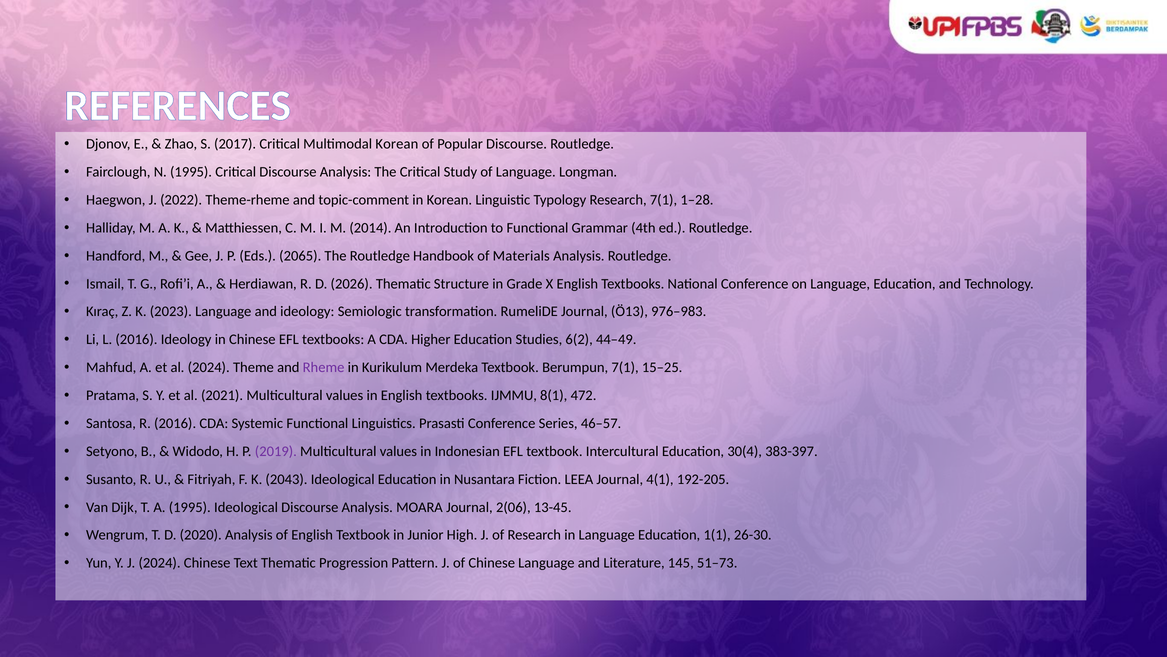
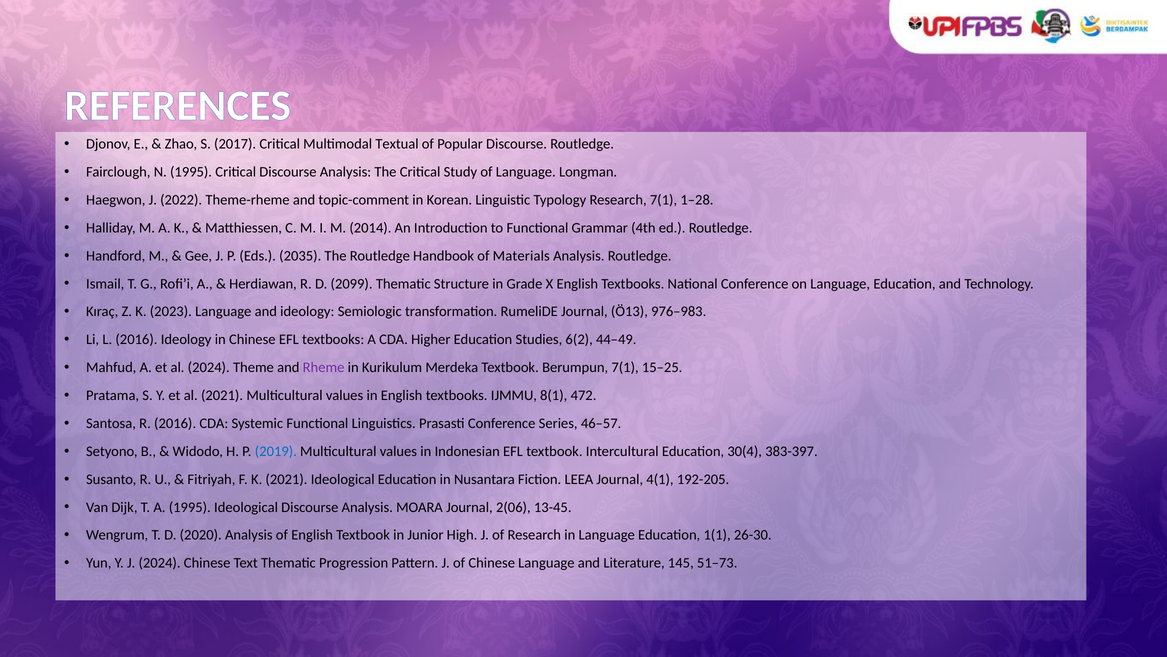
Multimodal Korean: Korean -> Textual (397, 144)
2065: 2065 -> 2035 (300, 256)
2026: 2026 -> 2099 (352, 284)
2019 colour: purple -> blue (276, 451)
K 2043: 2043 -> 2021 (287, 479)
